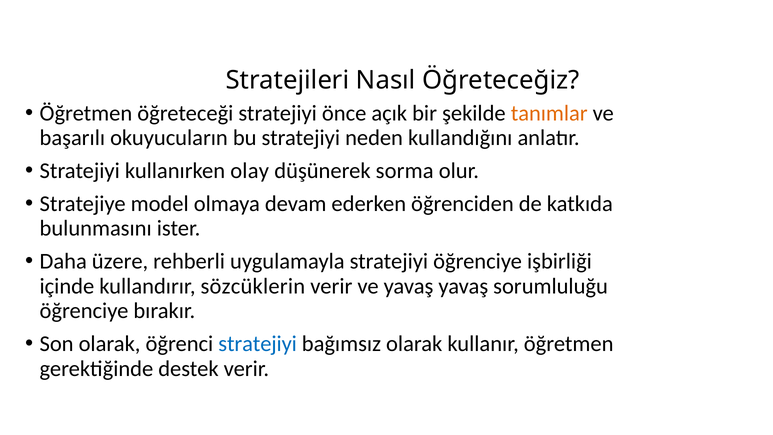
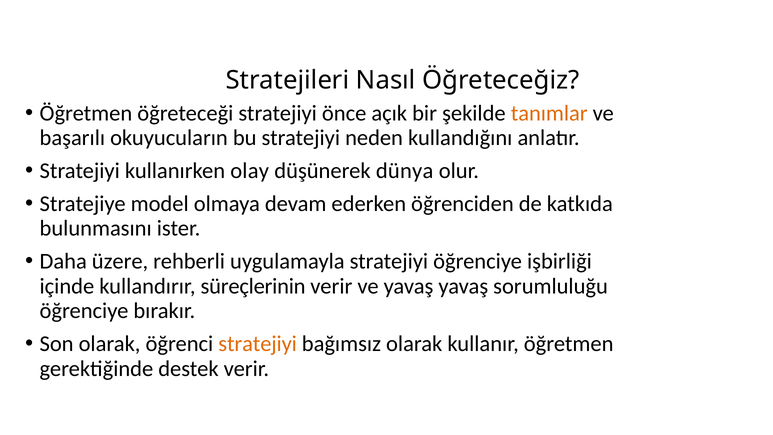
sorma: sorma -> dünya (405, 171)
sözcüklerin: sözcüklerin -> süreçlerinin (253, 286)
stratejiyi colour: blue -> orange (258, 344)
